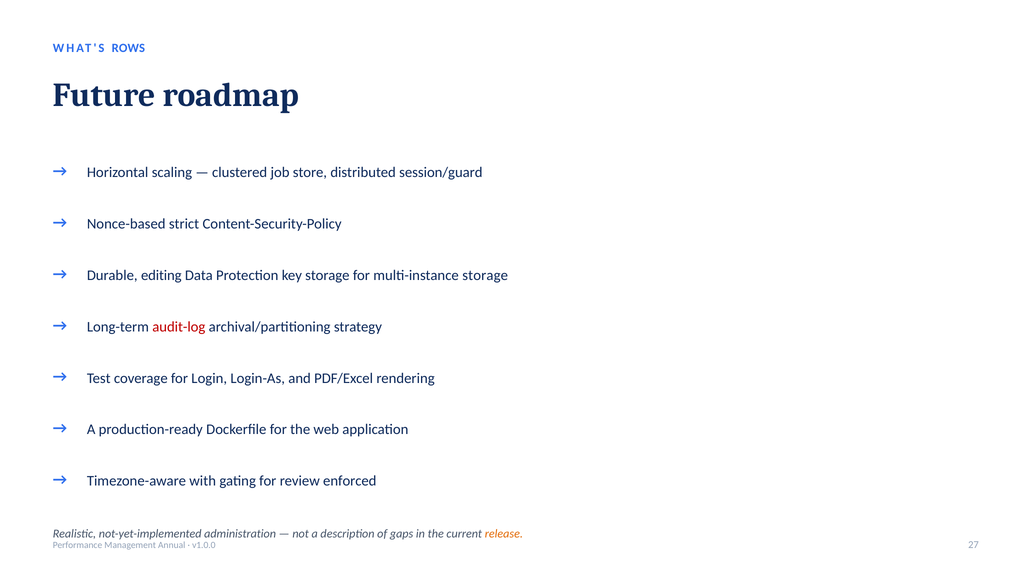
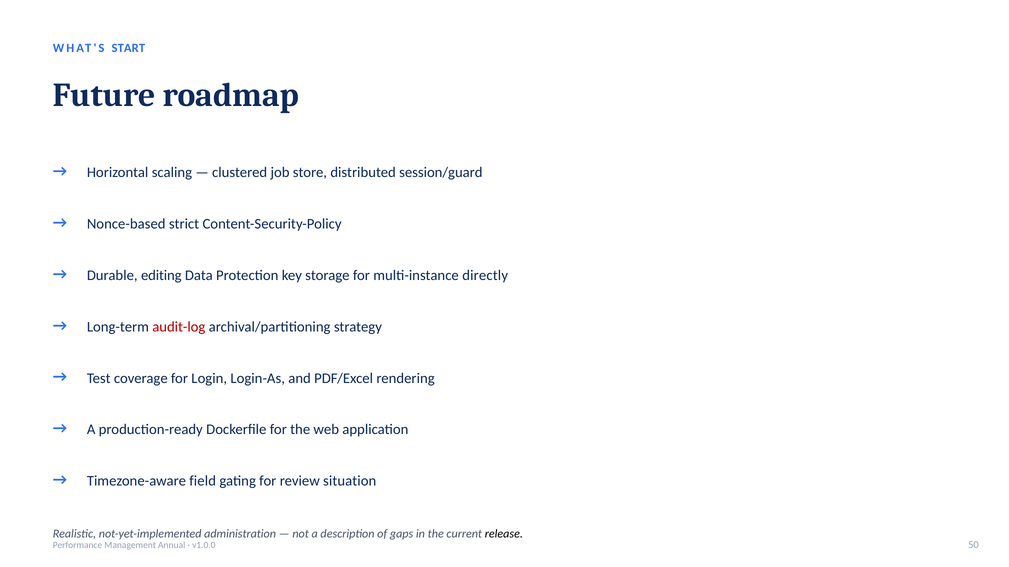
ROWS: ROWS -> START (128, 48)
multi-instance storage: storage -> directly (485, 276)
with: with -> field (203, 482)
enforced: enforced -> situation (350, 482)
release colour: orange -> black (504, 534)
27: 27 -> 50 (974, 546)
